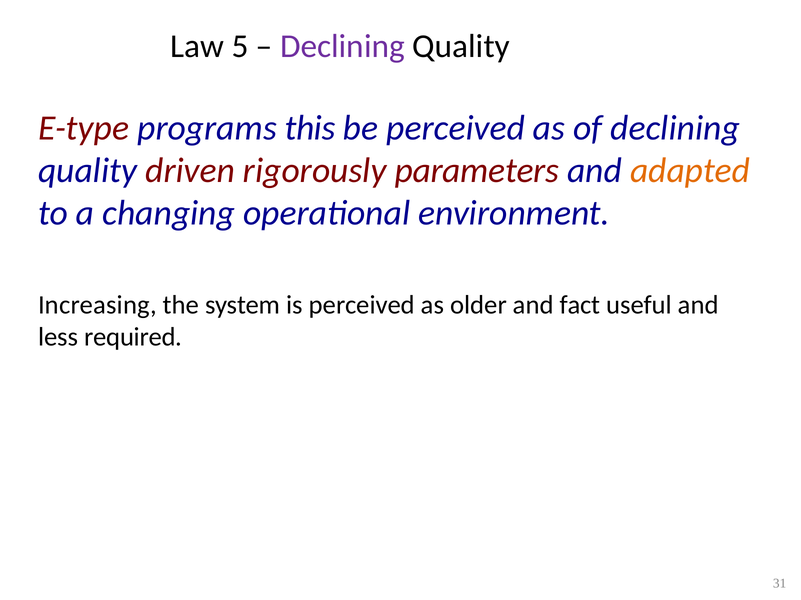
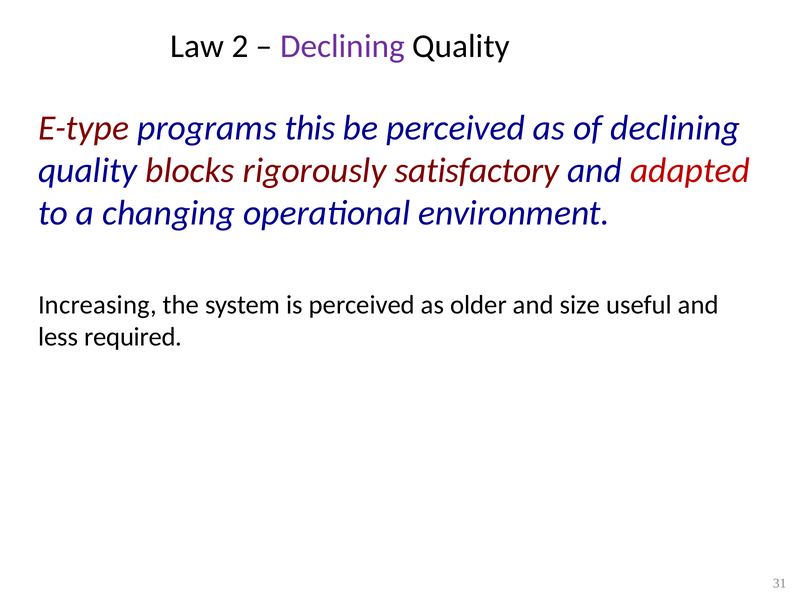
5: 5 -> 2 (240, 46)
driven: driven -> blocks (190, 171)
parameters: parameters -> satisfactory (477, 171)
adapted colour: orange -> red (690, 171)
fact: fact -> size (580, 305)
